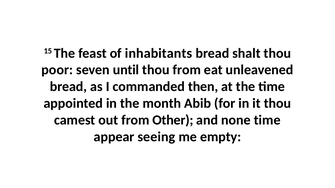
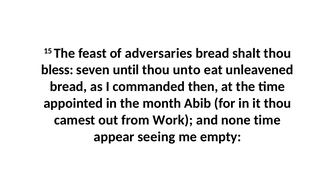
inhabitants: inhabitants -> adversaries (159, 53)
poor: poor -> bless (57, 70)
thou from: from -> unto (187, 70)
Other: Other -> Work (173, 120)
